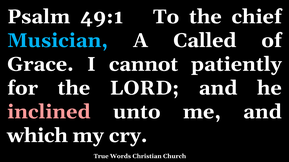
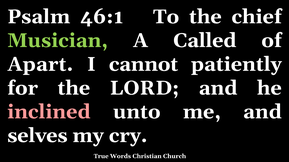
49:1: 49:1 -> 46:1 (102, 17)
Musician colour: light blue -> light green (58, 41)
Grace: Grace -> Apart (40, 64)
which: which -> selves (37, 136)
